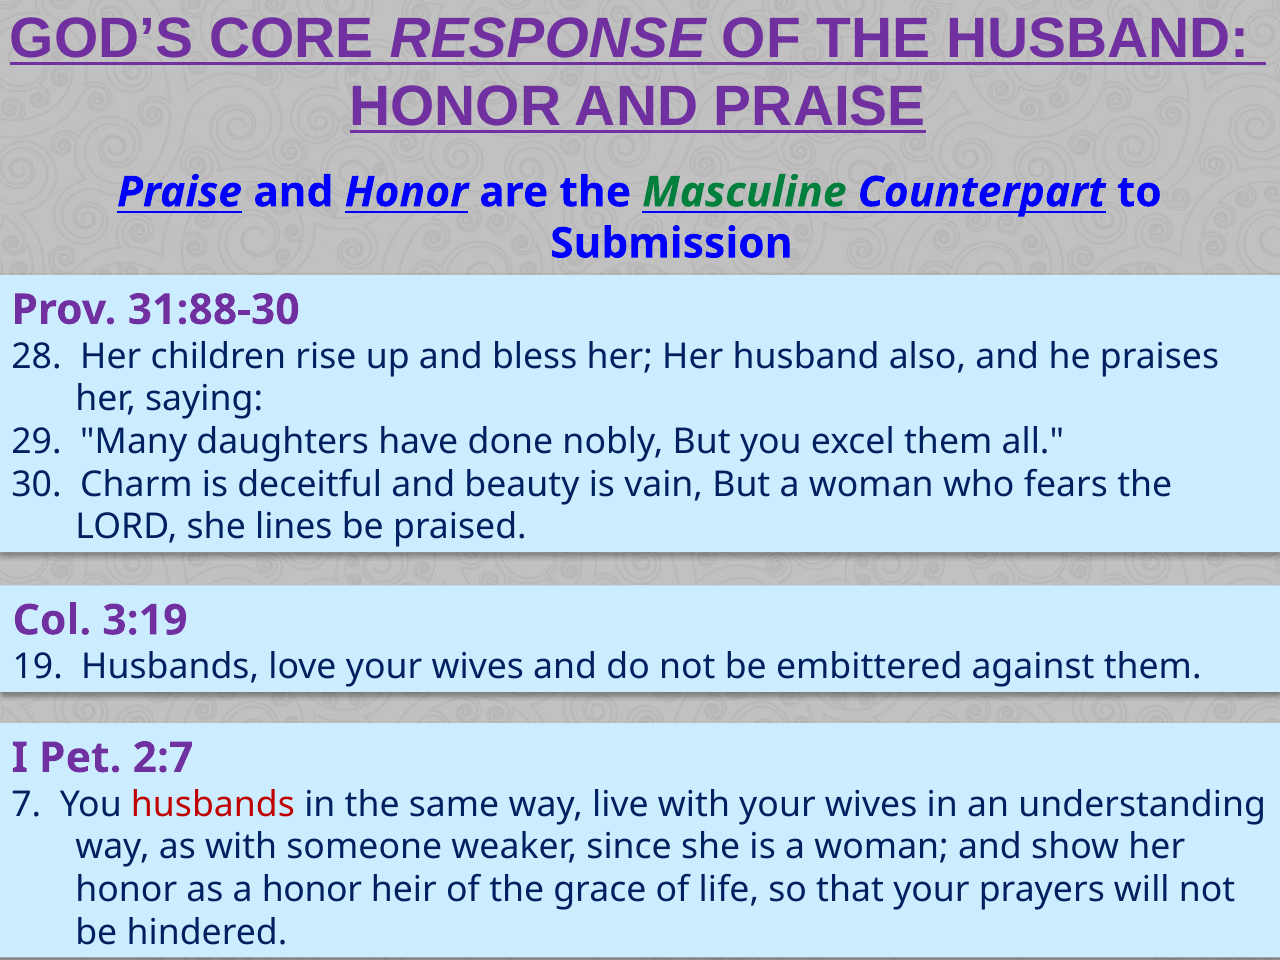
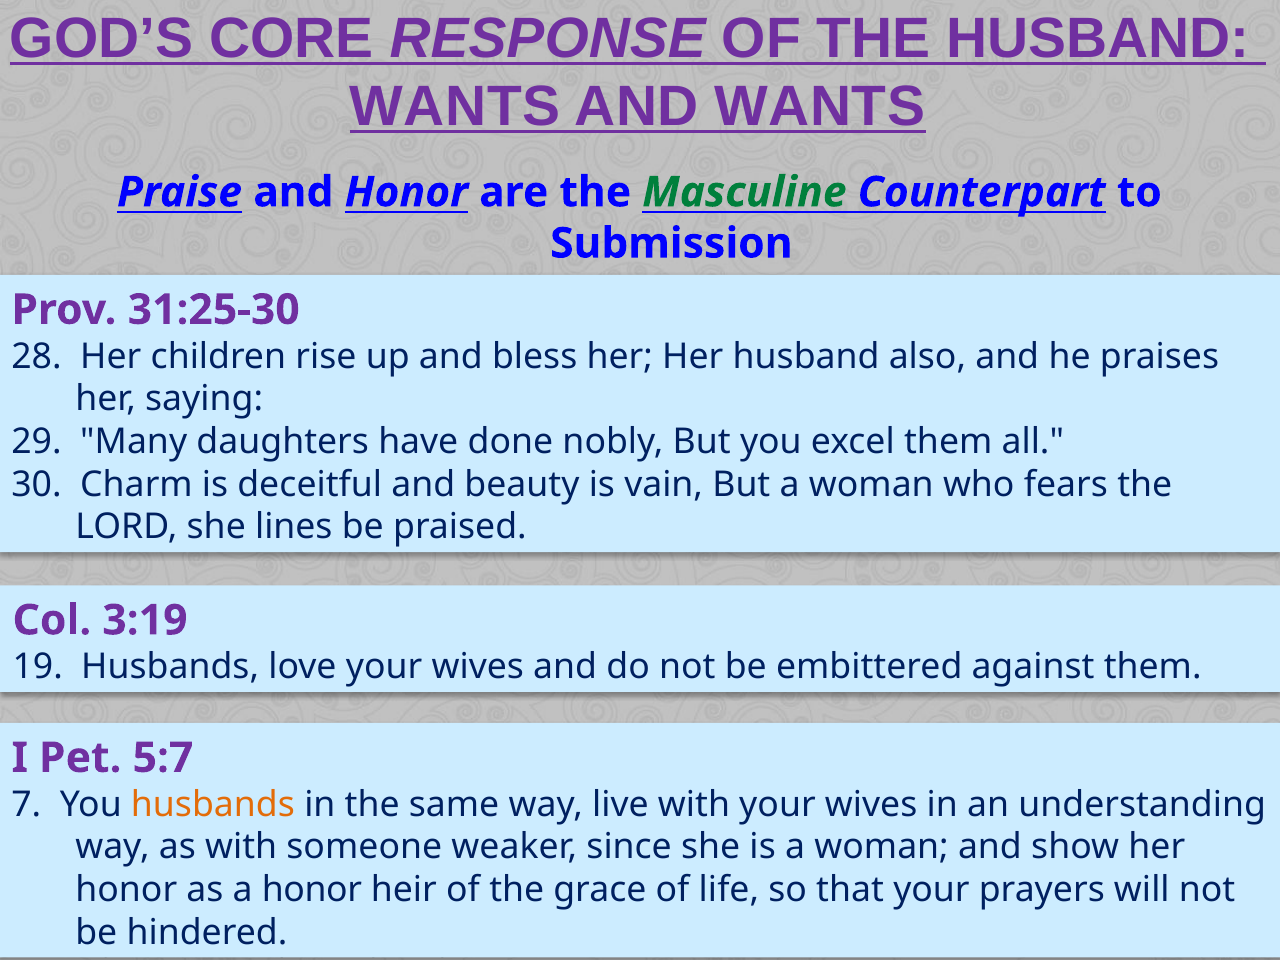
HONOR: HONOR -> WANTS (455, 107)
AND PRAISE: PRAISE -> WANTS (820, 107)
31:88-30: 31:88-30 -> 31:25-30 (214, 310)
2:7: 2:7 -> 5:7 (163, 758)
husbands colour: red -> orange (213, 804)
